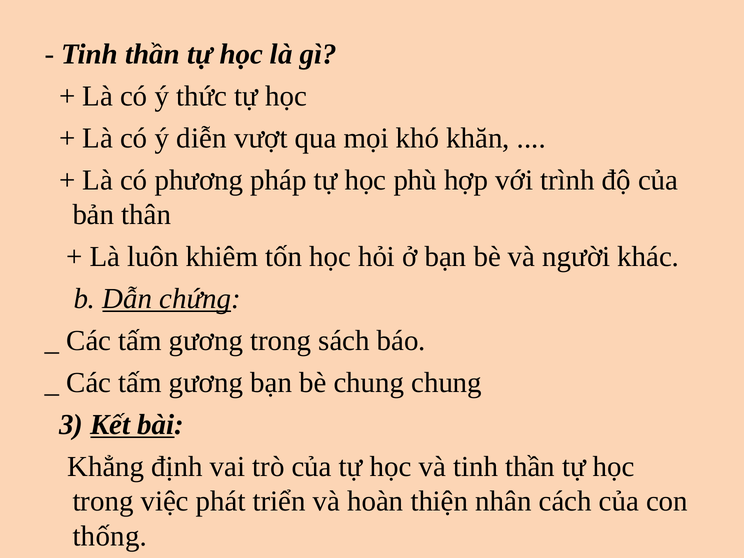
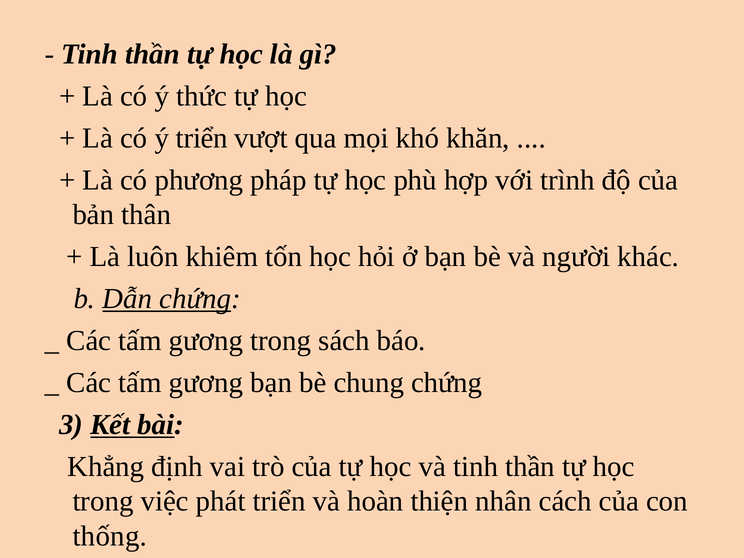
ý diễn: diễn -> triển (202, 138)
chung chung: chung -> chứng (447, 383)
